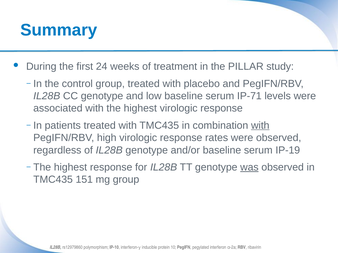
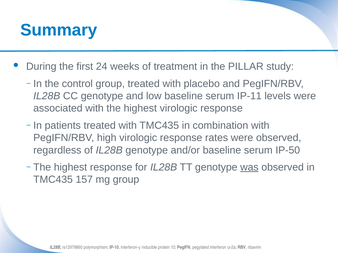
IP-71: IP-71 -> IP-11 (249, 96)
with underline: present -> none (260, 126)
IP-19: IP-19 -> IP-50 (288, 150)
151: 151 -> 157 (84, 180)
